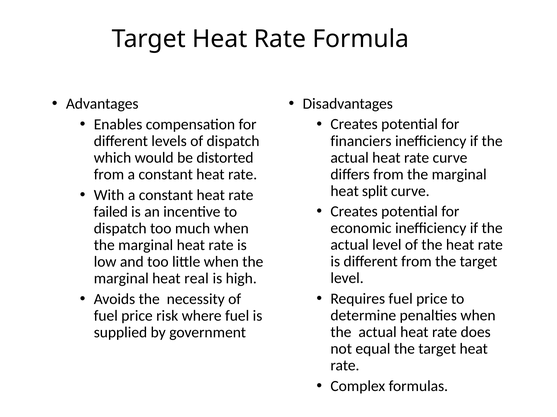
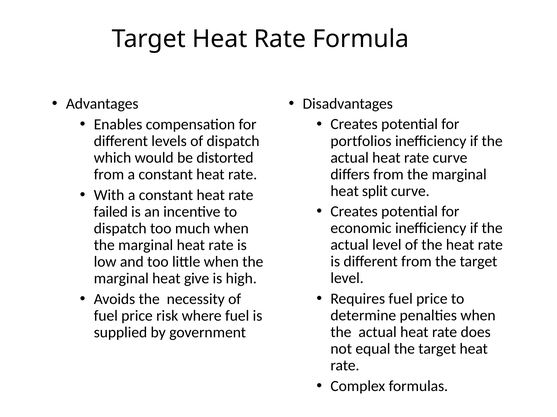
financiers: financiers -> portfolios (361, 141)
real: real -> give (197, 279)
